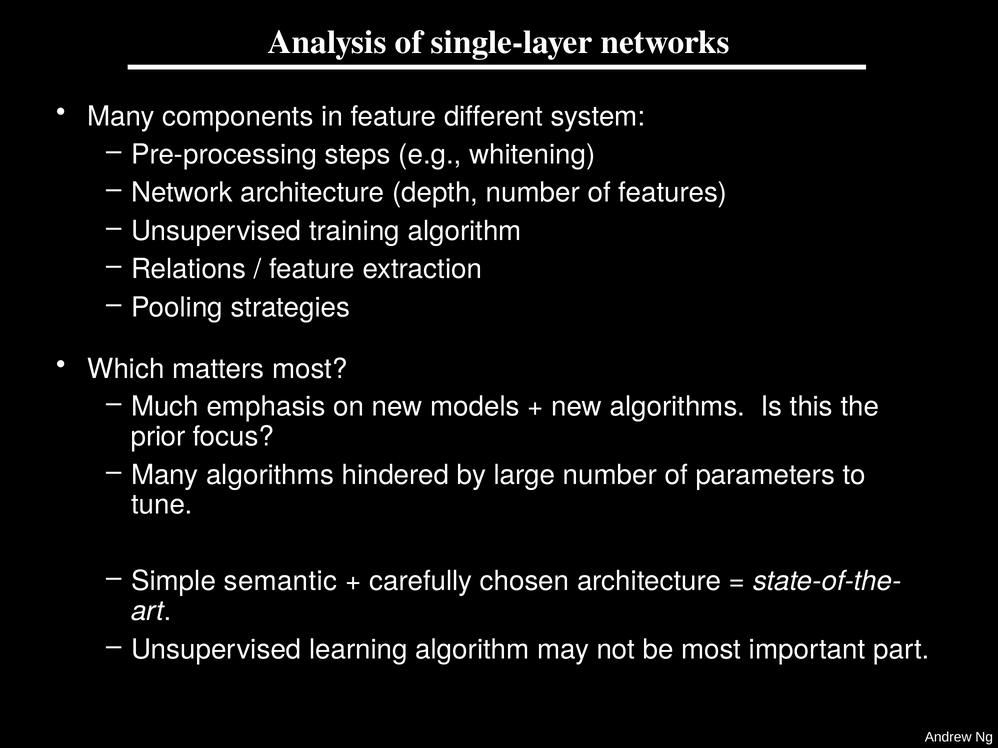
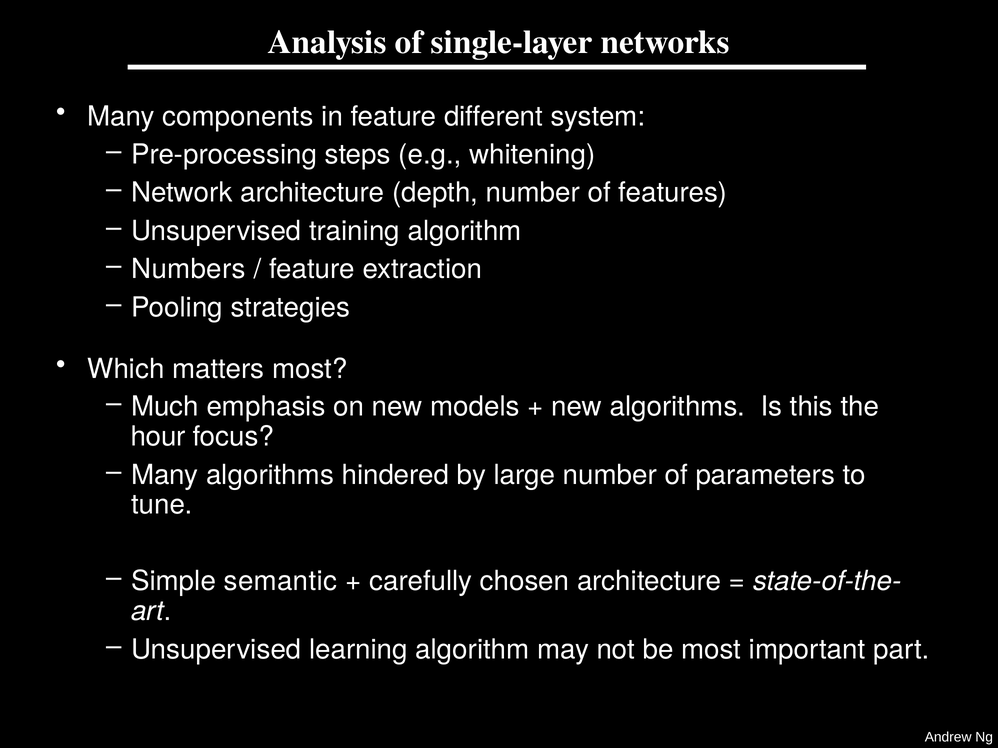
Relations: Relations -> Numbers (188, 269)
prior: prior -> hour (158, 437)
